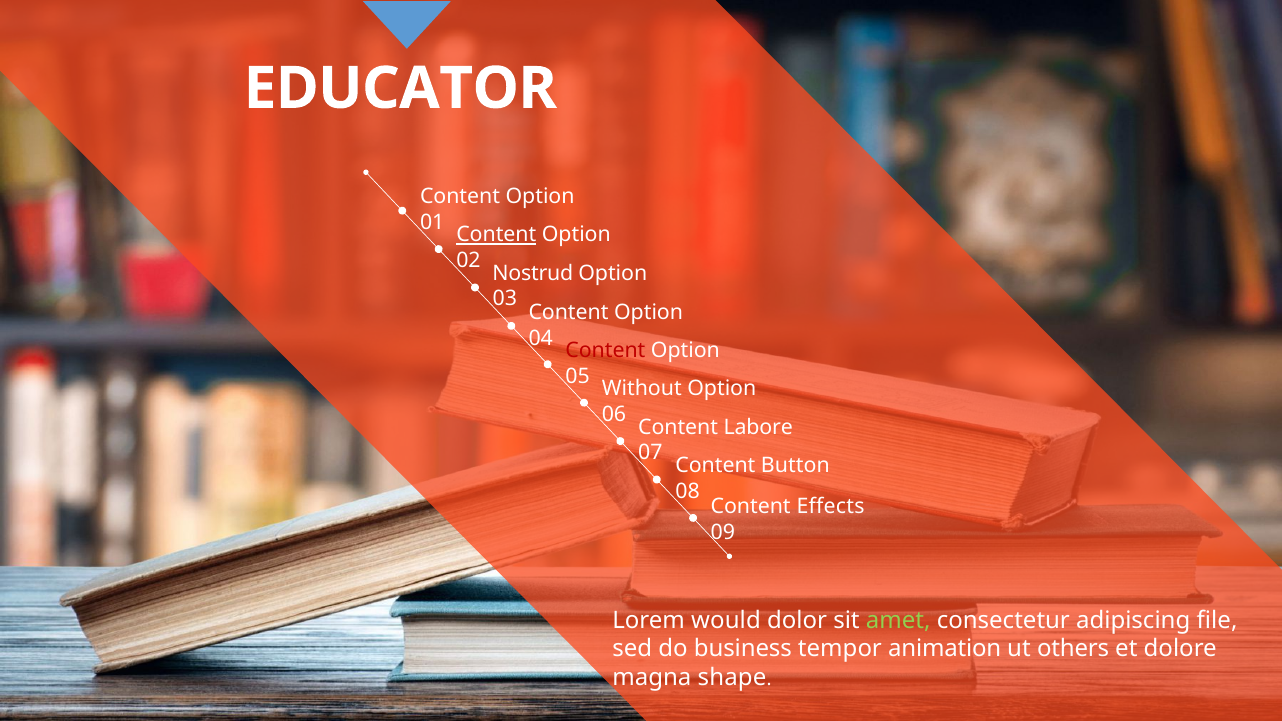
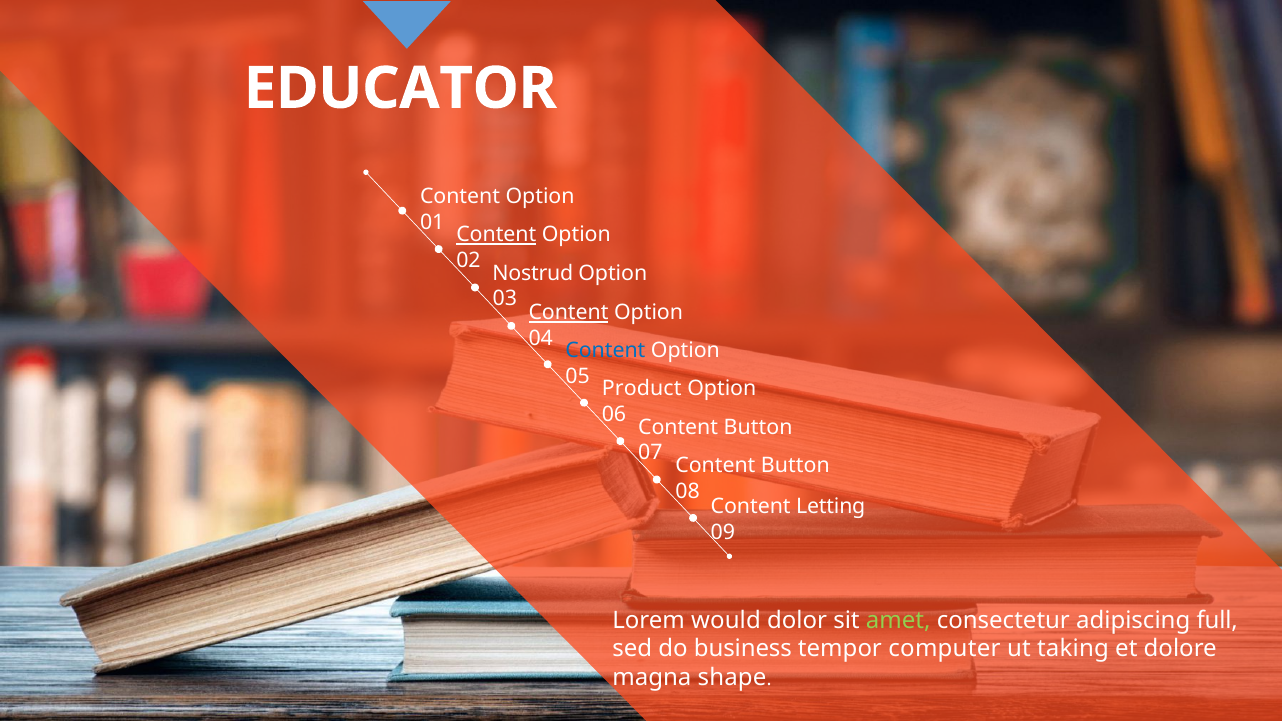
Content underline: none -> present (569, 313)
Content colour: red -> blue (605, 350)
Without: Without -> Product (642, 388)
Labore: Labore -> Button (758, 427)
Effects: Effects -> Letting (831, 507)
file: file -> full (1217, 620)
animation: animation -> computer (944, 649)
others: others -> taking (1073, 649)
